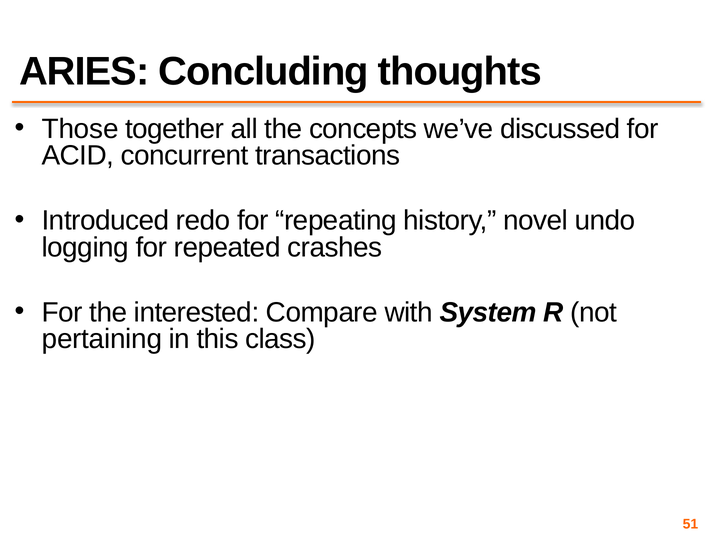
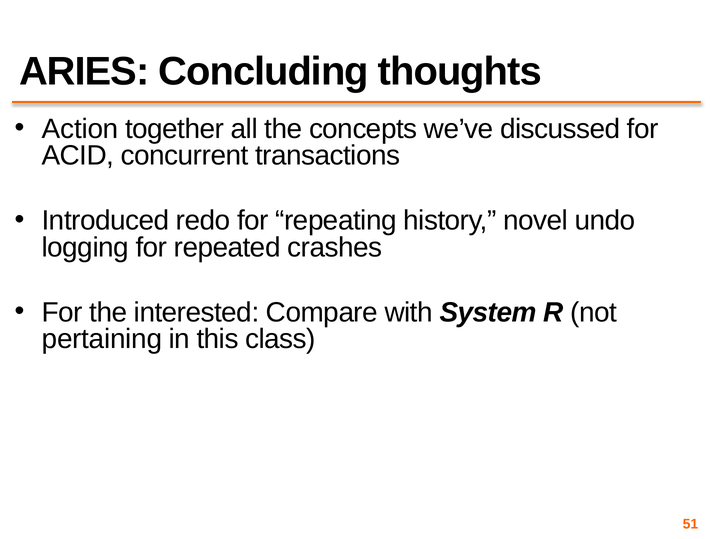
Those: Those -> Action (80, 129)
